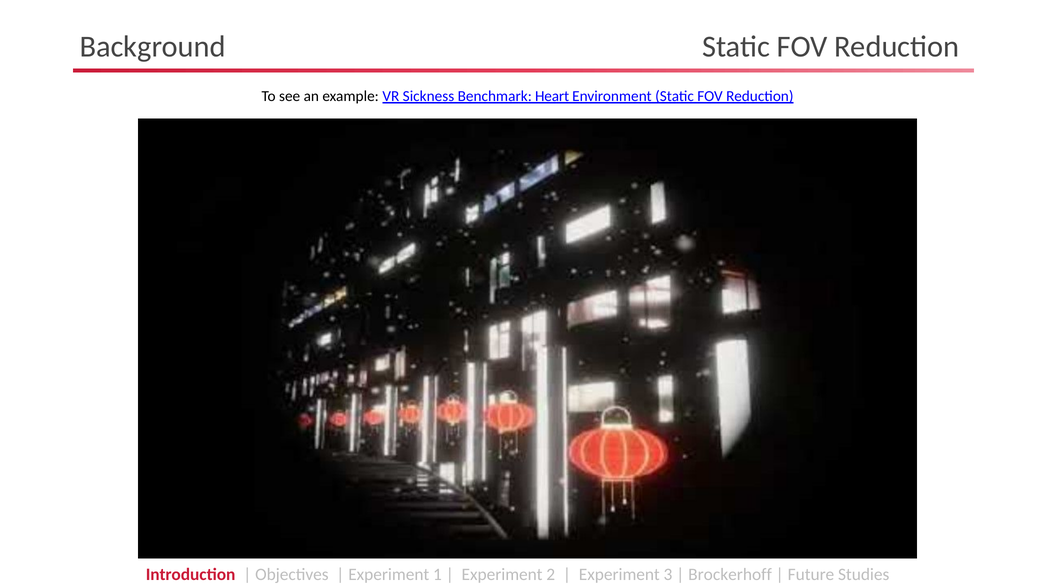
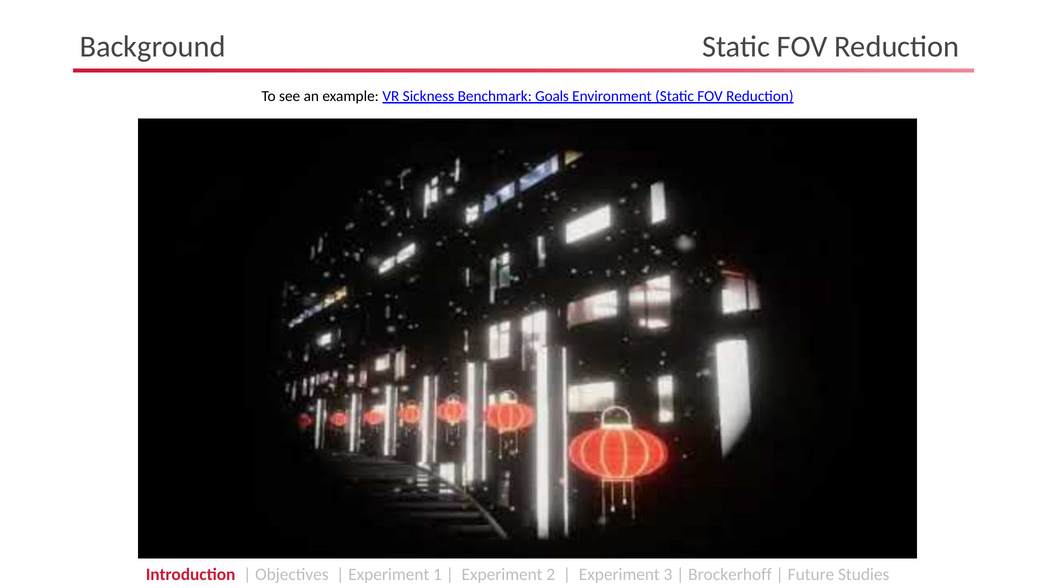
Heart: Heart -> Goals (552, 96)
